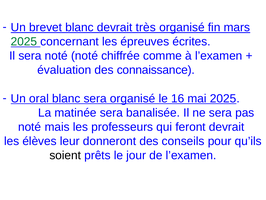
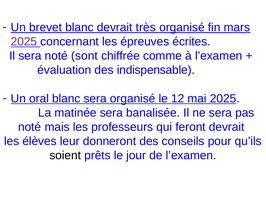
2025 colour: green -> purple (24, 42)
noté noté: noté -> sont (84, 56)
connaissance: connaissance -> indispensable (156, 70)
16: 16 -> 12 (178, 98)
